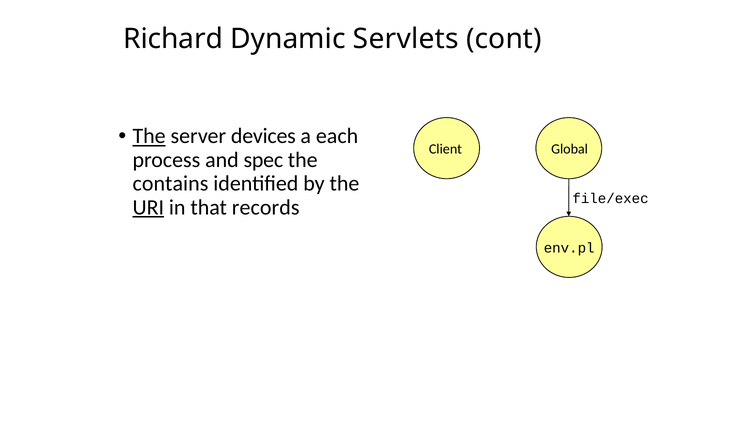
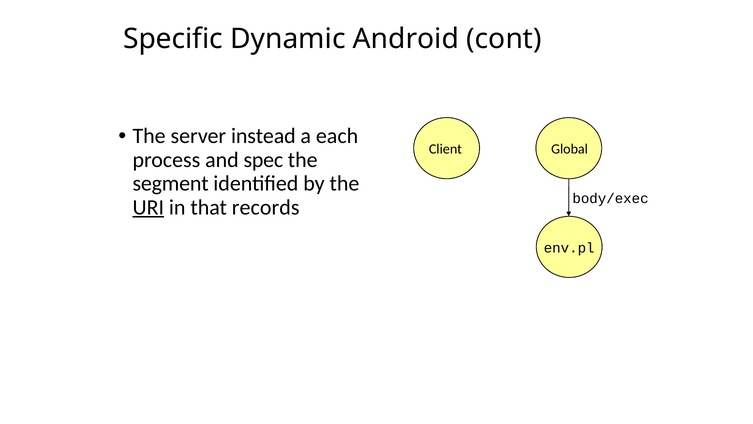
Richard: Richard -> Specific (173, 39)
Servlets: Servlets -> Android (406, 39)
The underline: present -> none (149, 136)
devices: devices -> instead (263, 136)
contains: contains -> segment (171, 183)
file/exec: file/exec -> body/exec (611, 198)
